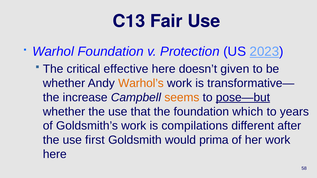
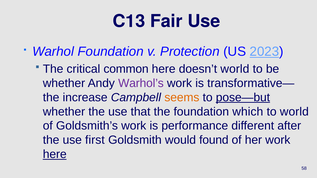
effective: effective -> common (126, 69)
doesn’t given: given -> world (235, 69)
Warhol’s colour: orange -> purple (141, 83)
to years: years -> world (294, 112)
compilations: compilations -> performance (195, 126)
prima: prima -> found (214, 140)
here underline: none -> present (55, 155)
